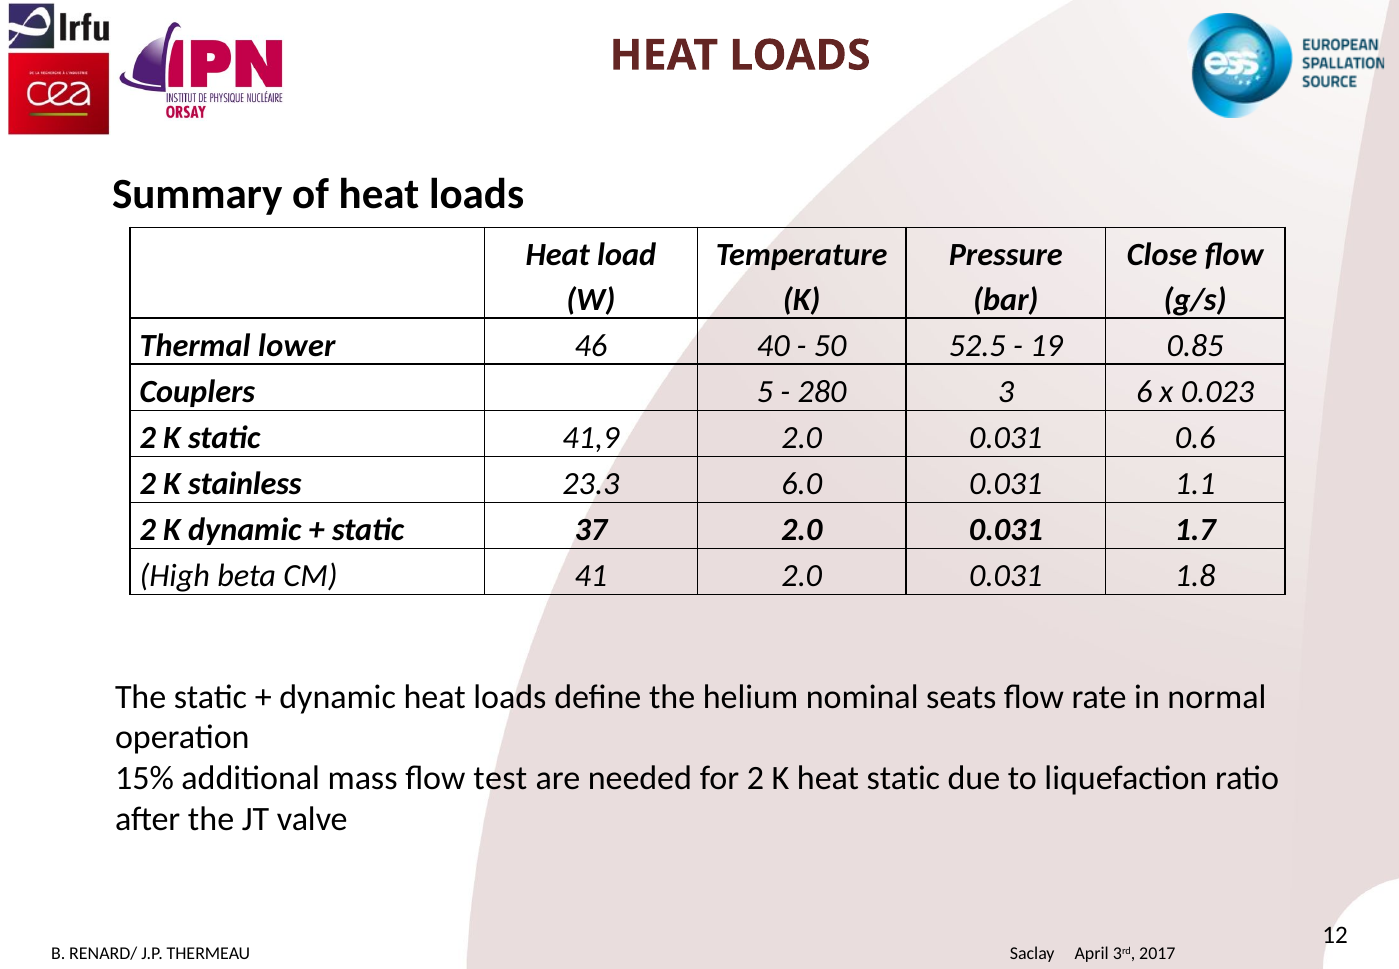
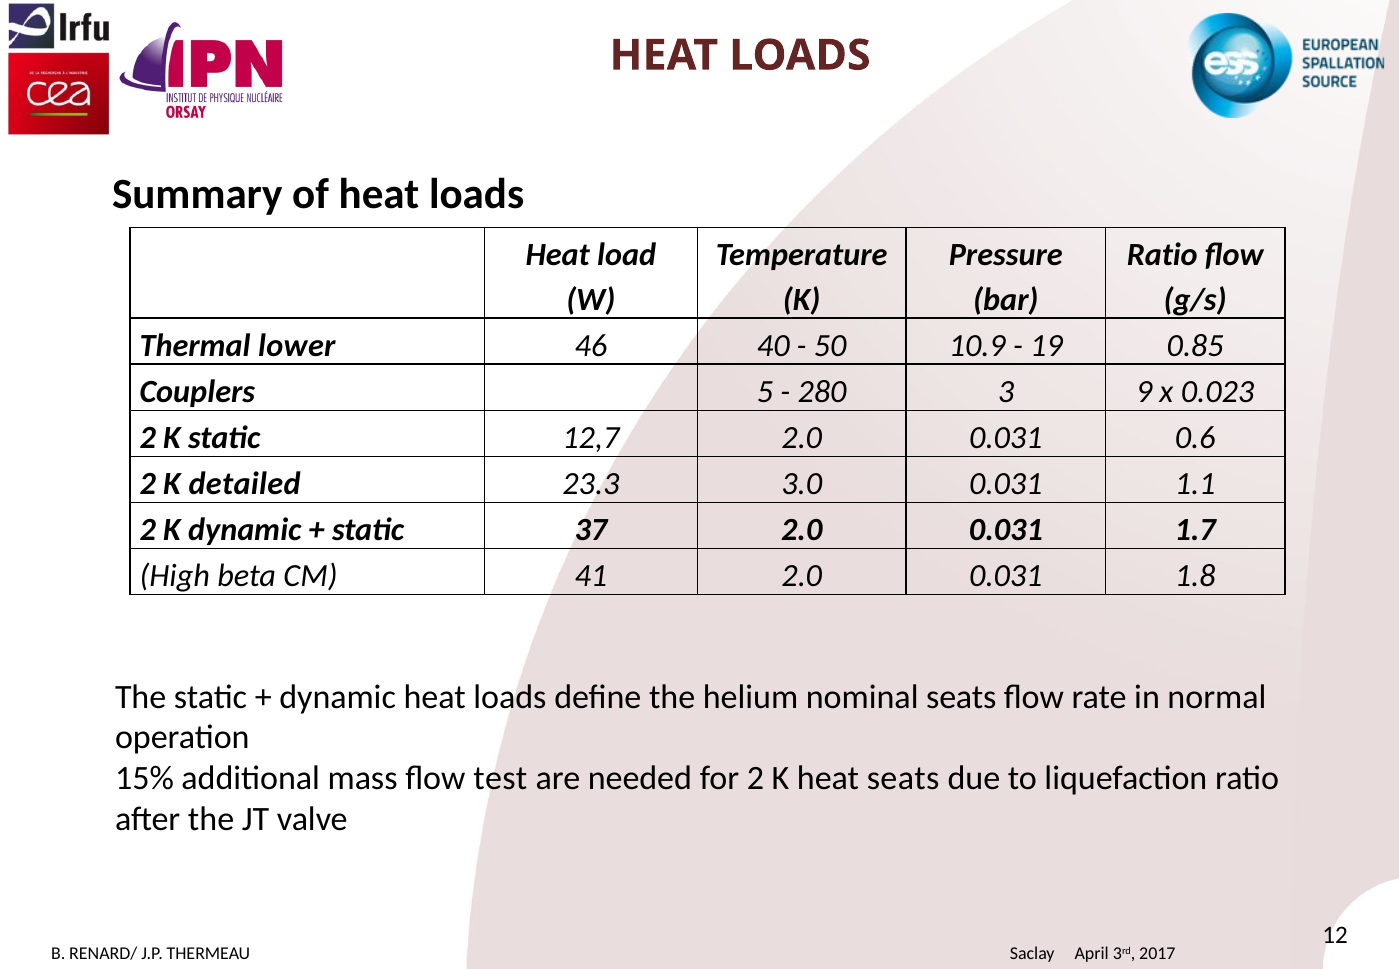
Close: Close -> Ratio (1162, 255)
52.5: 52.5 -> 10.9 (977, 345)
6: 6 -> 9 (1144, 391)
41,9: 41,9 -> 12,7 (591, 437)
stainless: stainless -> detailed (245, 483)
6.0: 6.0 -> 3.0 (802, 483)
heat static: static -> seats (903, 778)
